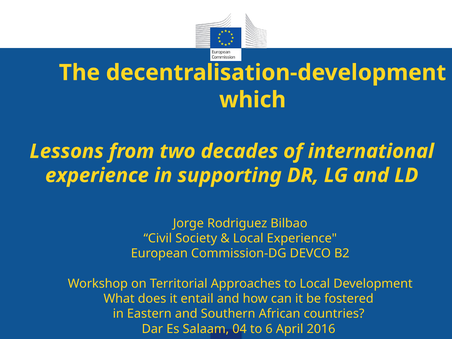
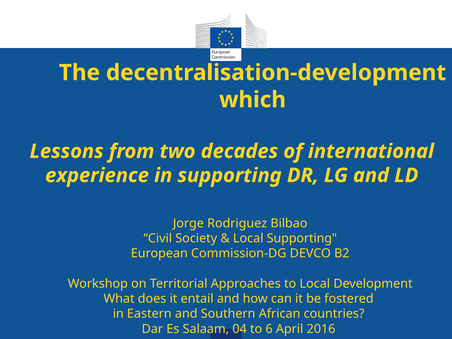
Local Experience: Experience -> Supporting (302, 238)
